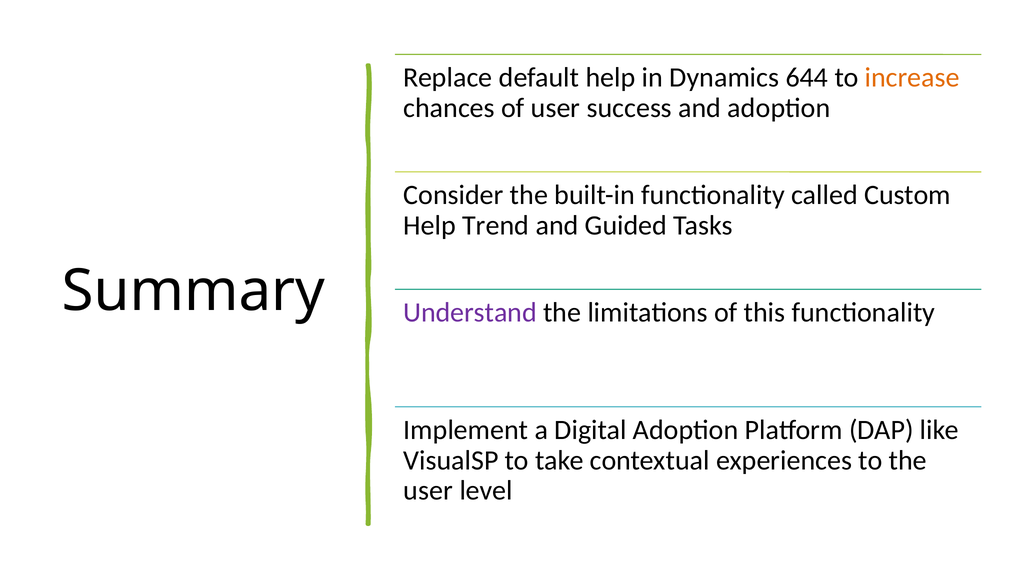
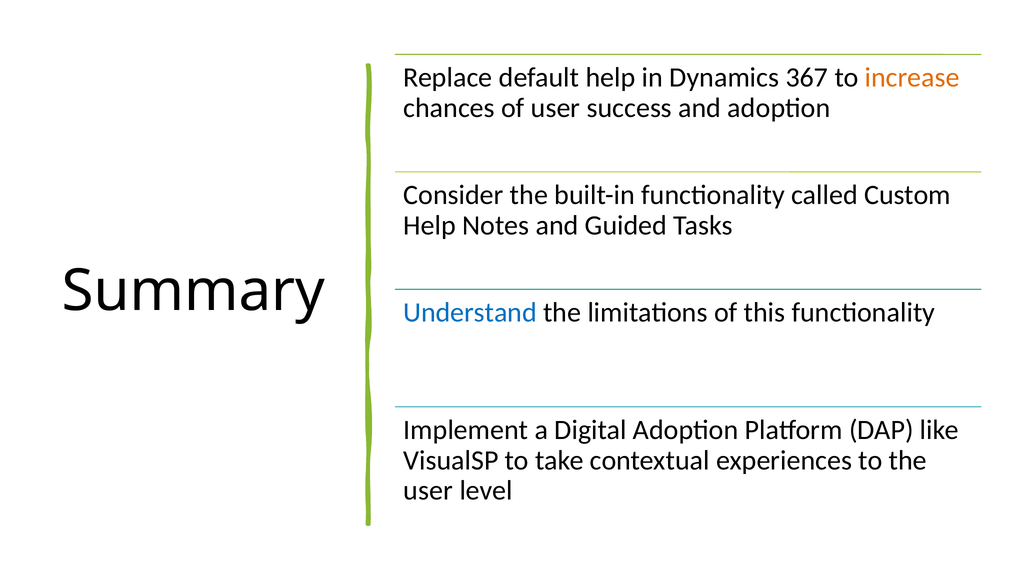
644: 644 -> 367 (807, 78)
Trend: Trend -> Notes (496, 226)
Understand colour: purple -> blue (470, 313)
